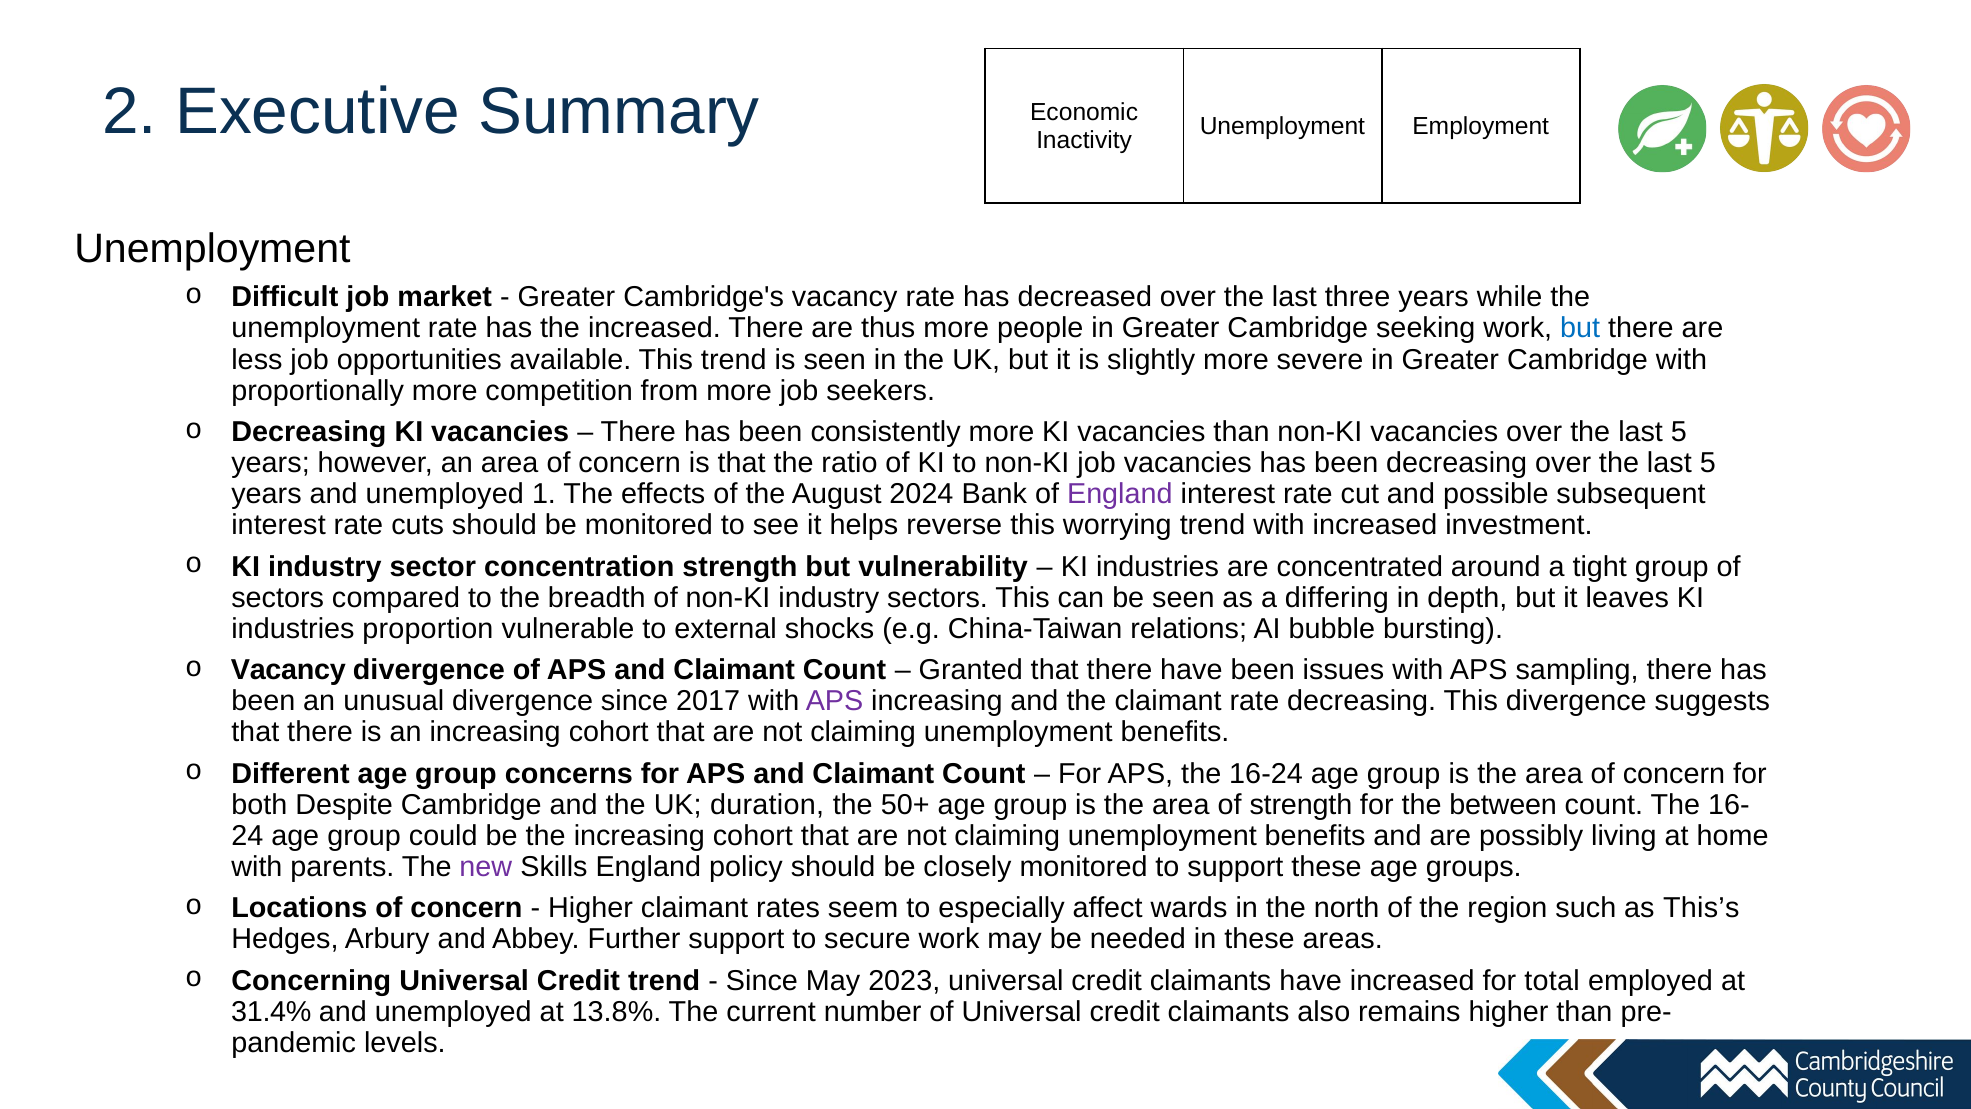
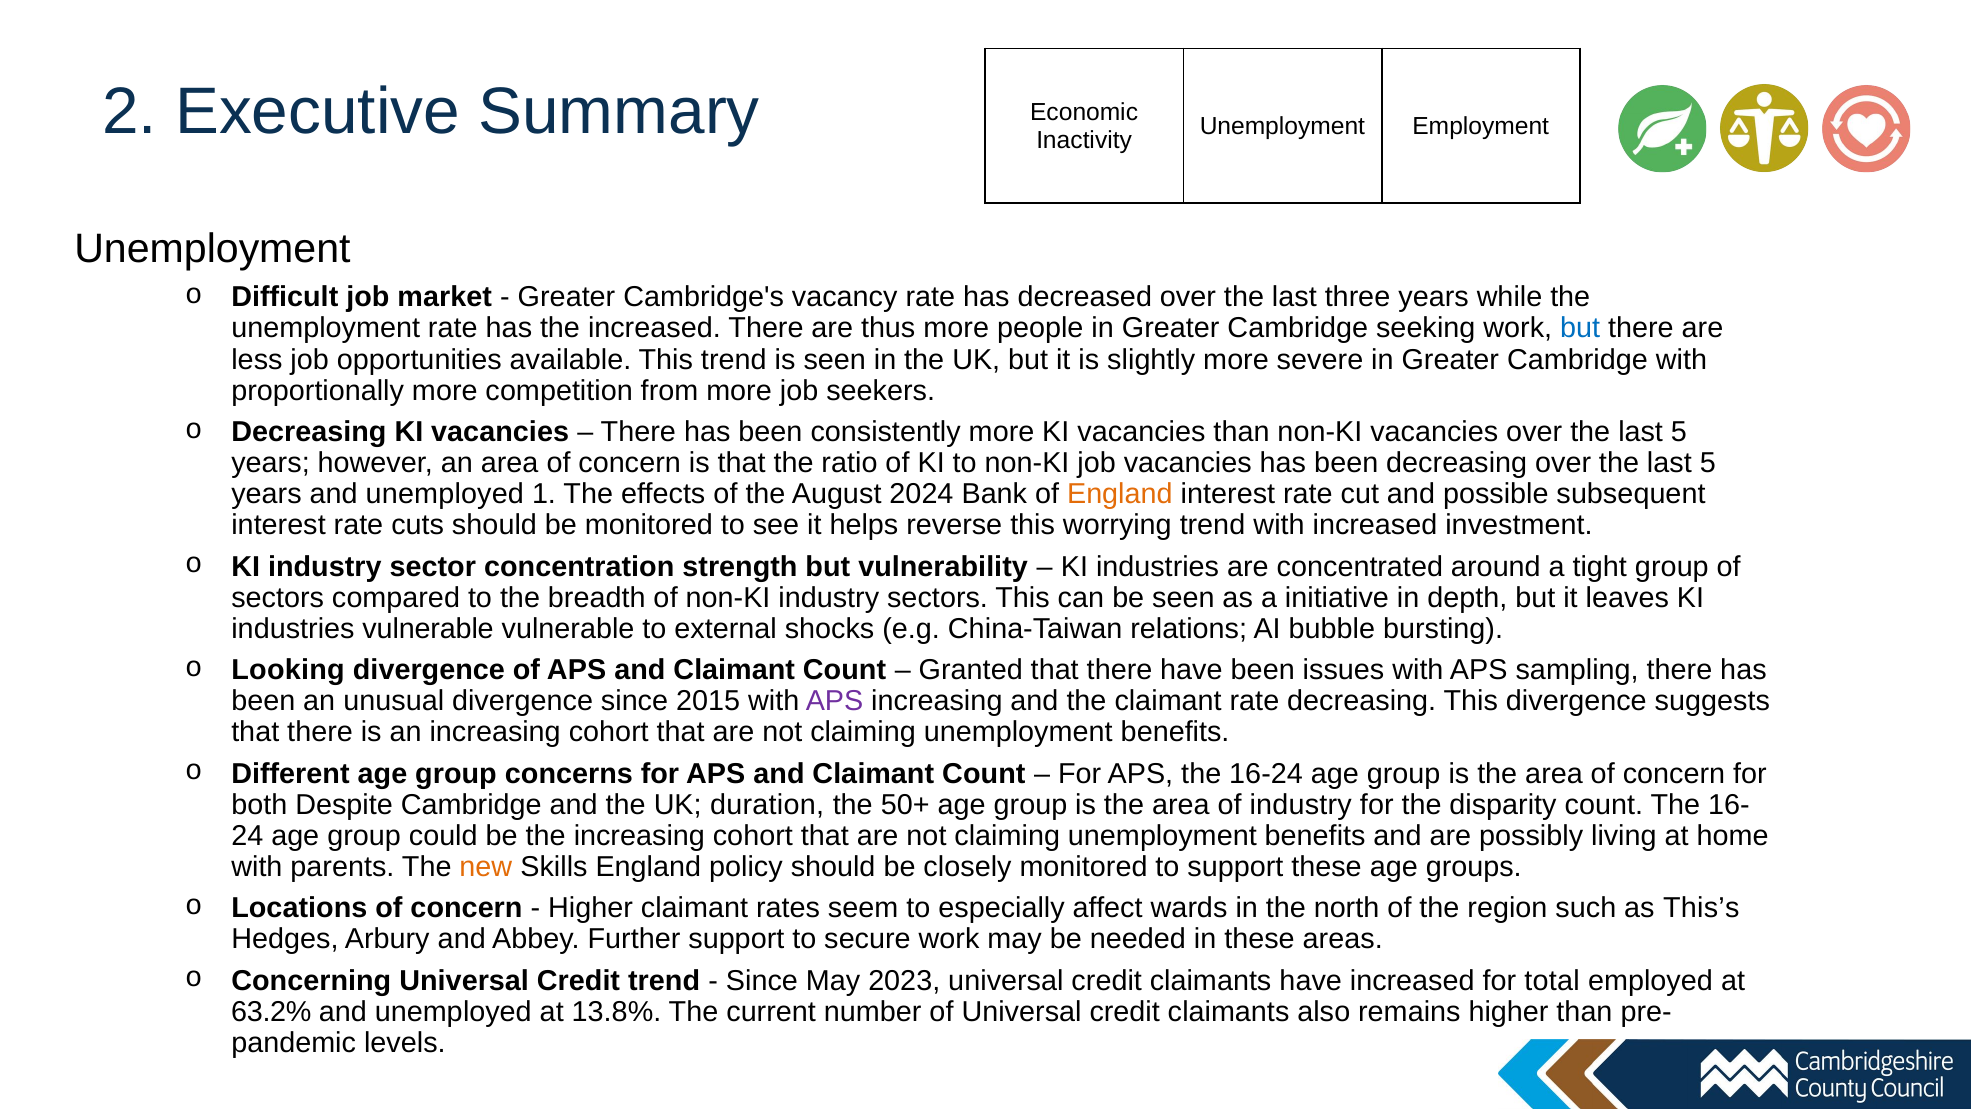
England colour: purple -> orange (1120, 494)
differing: differing -> initiative (1337, 597)
industries proportion: proportion -> vulnerable (428, 629)
Vacancy: Vacancy -> Looking (288, 670)
2017: 2017 -> 2015 (708, 701)
of strength: strength -> industry (1301, 804)
between: between -> disparity (1503, 804)
new colour: purple -> orange (486, 867)
31.4%: 31.4% -> 63.2% (271, 1011)
